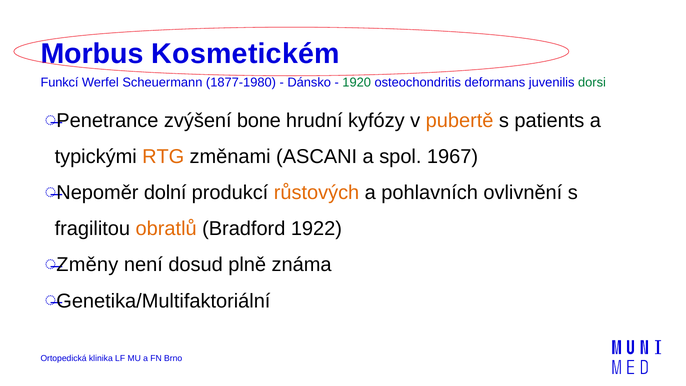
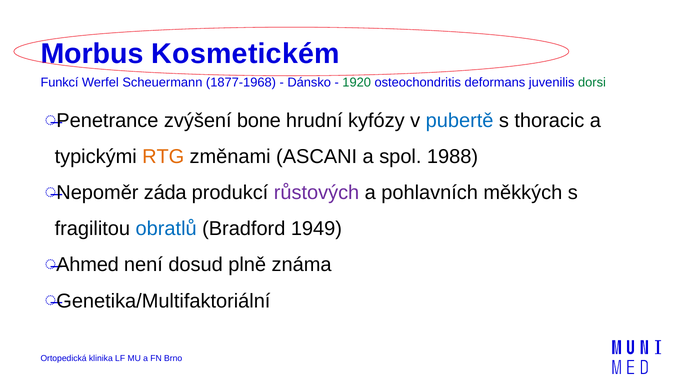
1877-1980: 1877-1980 -> 1877-1968 (241, 83)
pubertě colour: orange -> blue (460, 121)
patients: patients -> thoracic (549, 121)
1967: 1967 -> 1988 (452, 157)
dolní: dolní -> záda (165, 193)
růstových colour: orange -> purple (317, 193)
ovlivnění: ovlivnění -> měkkých (523, 193)
obratlů colour: orange -> blue (166, 229)
1922: 1922 -> 1949 (316, 229)
Změny: Změny -> Ahmed (88, 265)
